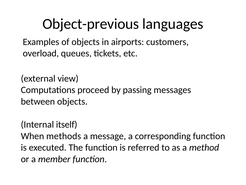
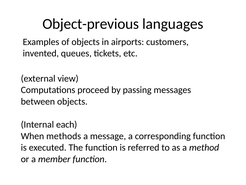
overload: overload -> invented (41, 53)
itself: itself -> each (67, 124)
